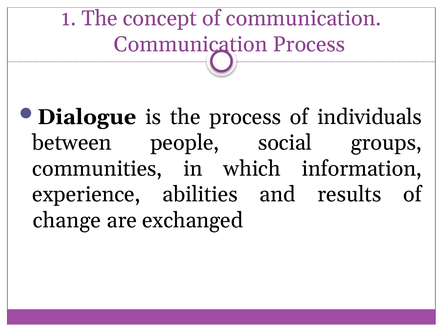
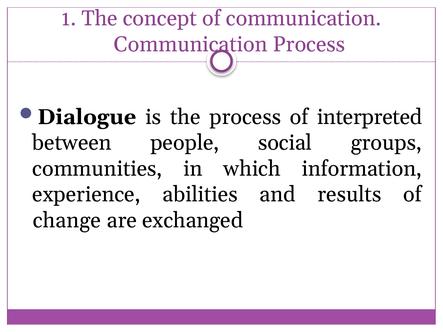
individuals: individuals -> interpreted (370, 117)
